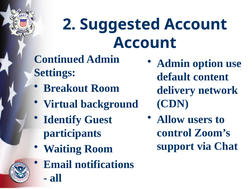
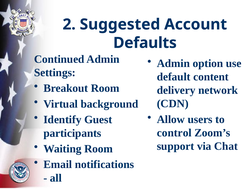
Account: Account -> Defaults (145, 43)
